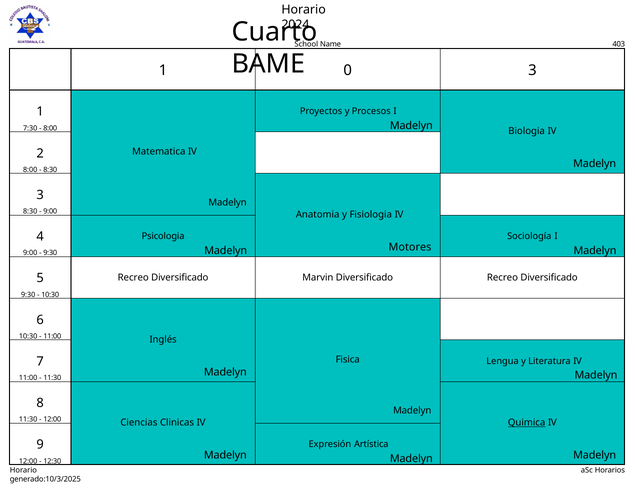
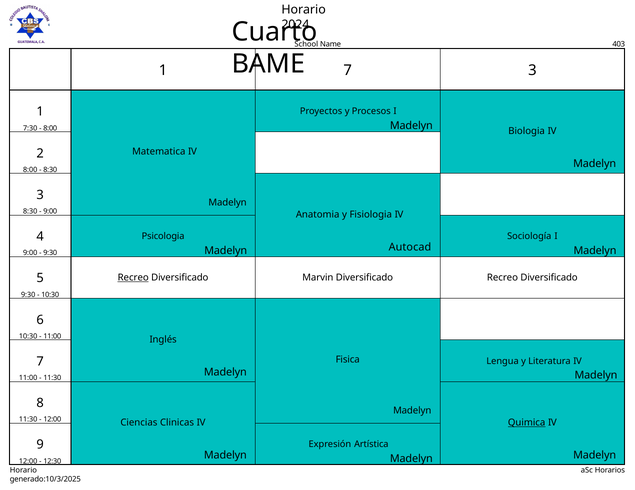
1 0: 0 -> 7 (348, 71)
Motores: Motores -> Autocad (410, 247)
Recreo underline: none -> present (133, 278)
